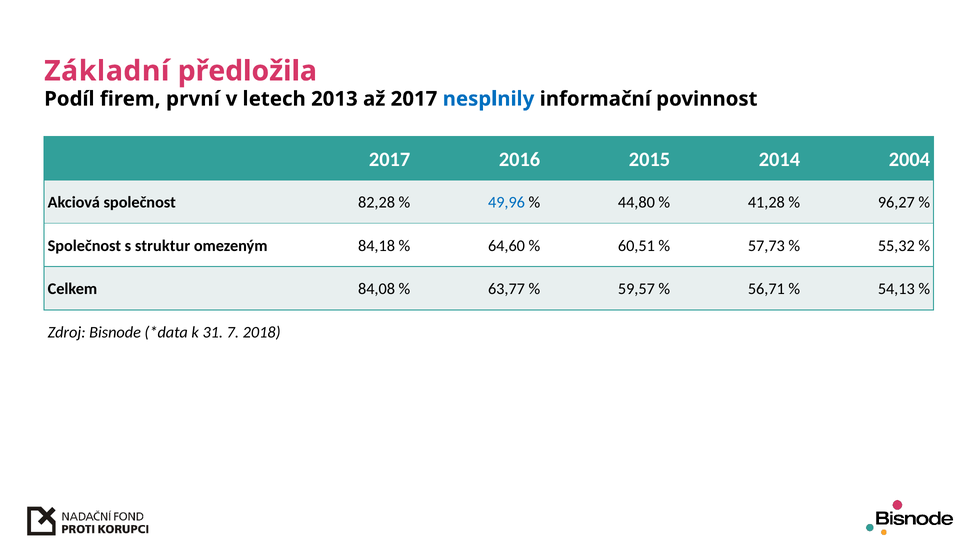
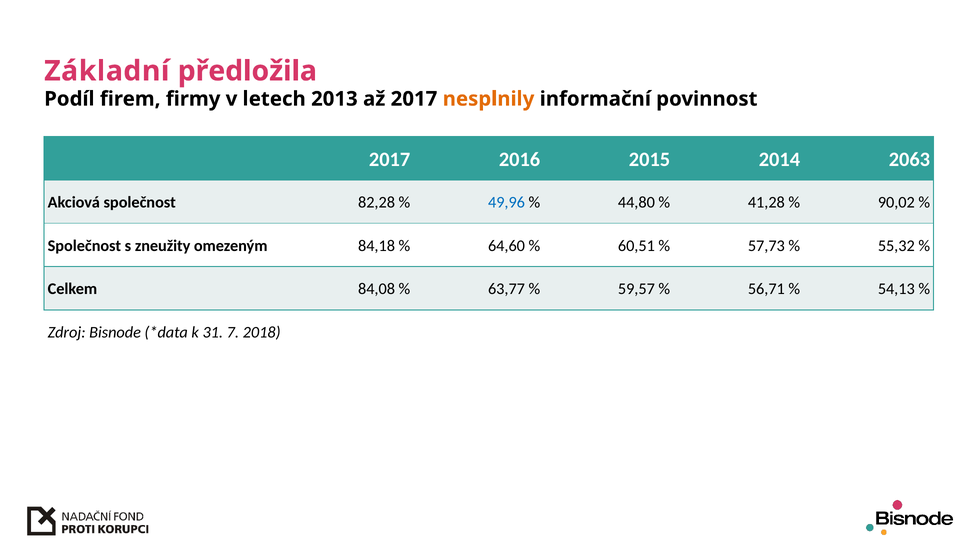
první: první -> firmy (193, 99)
nesplnily colour: blue -> orange (489, 99)
2004: 2004 -> 2063 (909, 159)
96,27: 96,27 -> 90,02 (896, 203)
struktur: struktur -> zneužity (163, 246)
